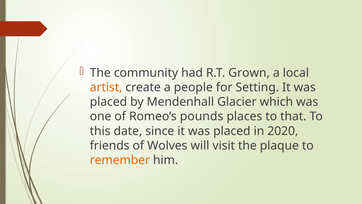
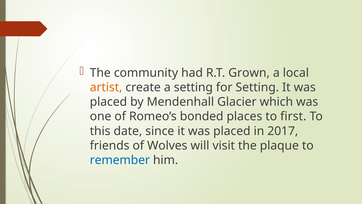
a people: people -> setting (193, 87)
pounds: pounds -> bonded (202, 116)
that: that -> first (293, 116)
2020: 2020 -> 2017 (283, 131)
remember colour: orange -> blue (120, 160)
